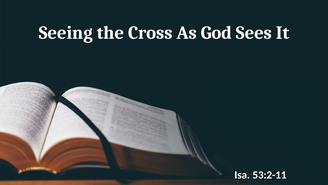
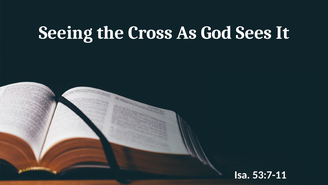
53:2-11: 53:2-11 -> 53:7-11 (269, 174)
